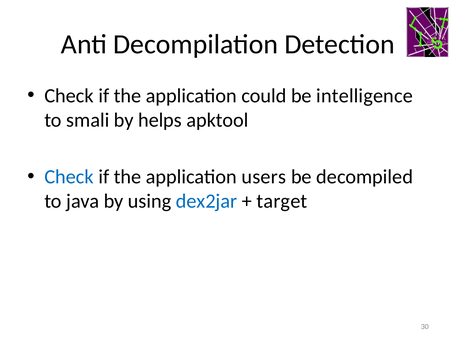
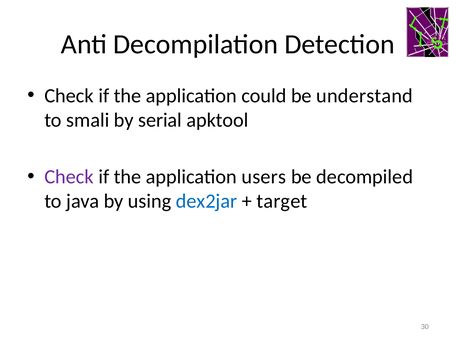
intelligence: intelligence -> understand (365, 96)
helps: helps -> serial (160, 120)
Check colour: blue -> purple (69, 177)
